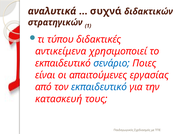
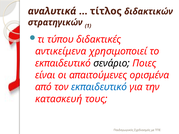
συχνά: συχνά -> τίτλος (106, 11)
σενάριο colour: blue -> black (112, 63)
εργασίας: εργασίας -> ορισμένα (149, 75)
